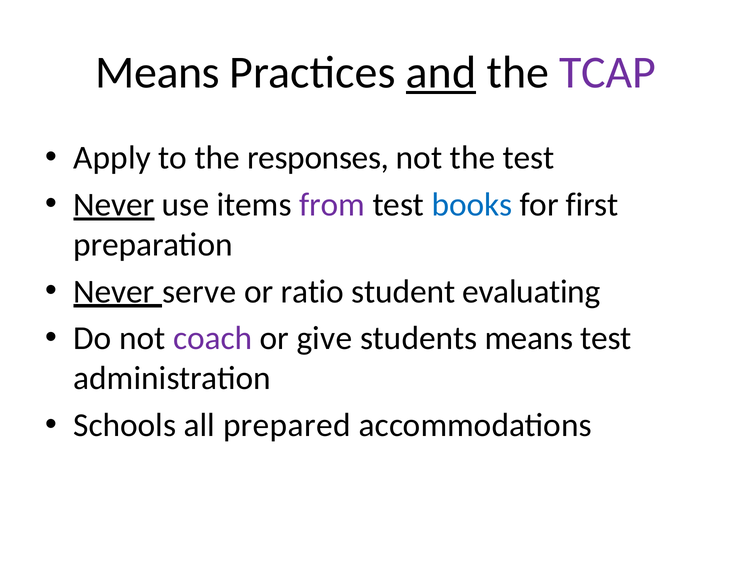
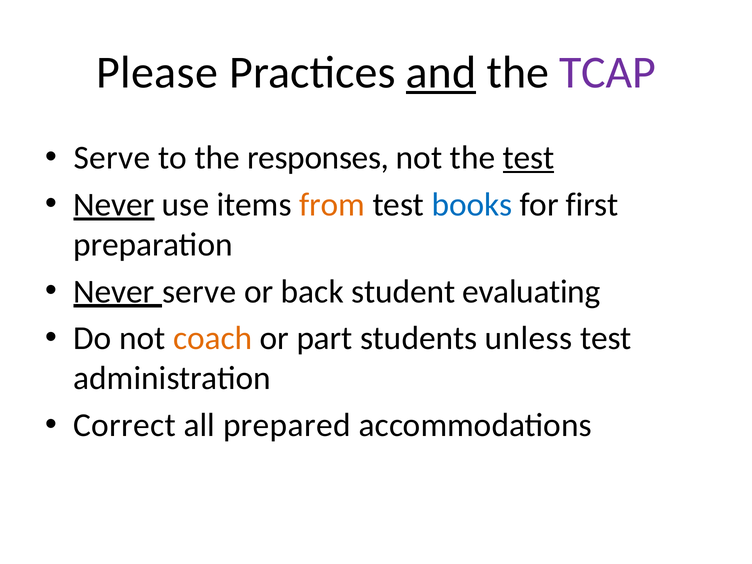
Means: Means -> Please (157, 73)
Apply: Apply -> Serve (112, 158)
test underline: none -> present (529, 158)
from colour: purple -> orange (332, 205)
ratio: ratio -> back (312, 291)
coach colour: purple -> orange (213, 338)
give: give -> part (325, 338)
students means: means -> unless (529, 338)
Schools: Schools -> Correct (125, 425)
